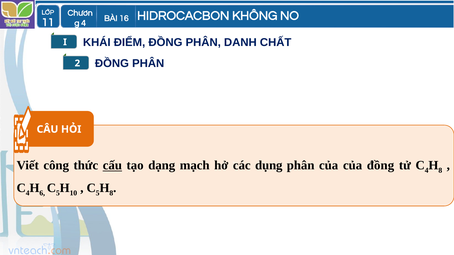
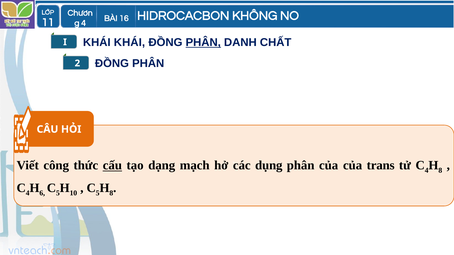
KHÁI ĐIỂM: ĐIỂM -> KHÁI (129, 42)
PHÂN underline: none -> present (203, 42)
của đồng: đồng -> trans (381, 166)
